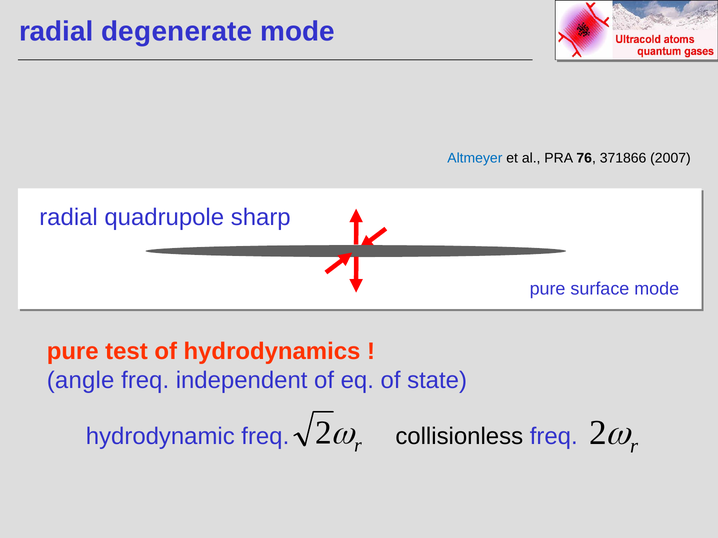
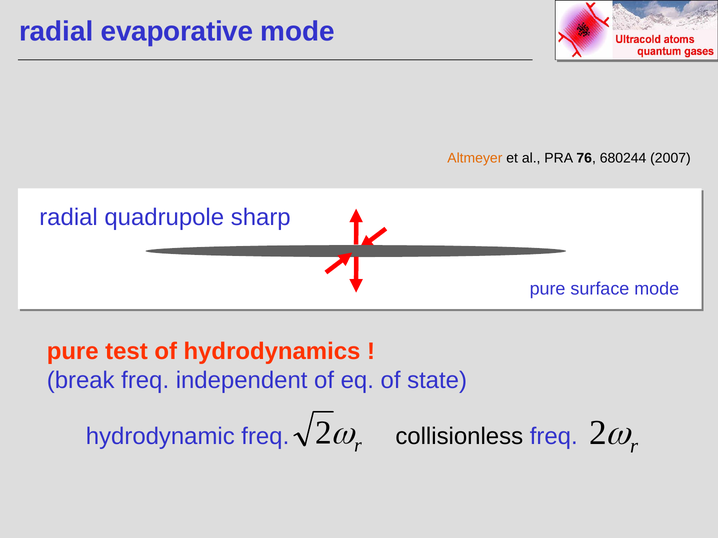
degenerate: degenerate -> evaporative (177, 32)
Altmeyer colour: blue -> orange (475, 158)
371866: 371866 -> 680244 (623, 158)
angle: angle -> break (81, 380)
